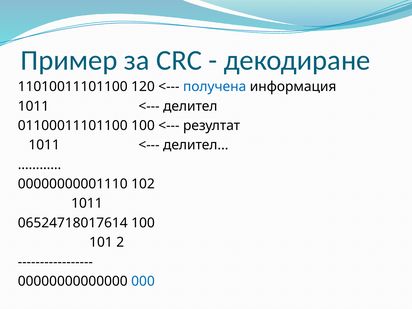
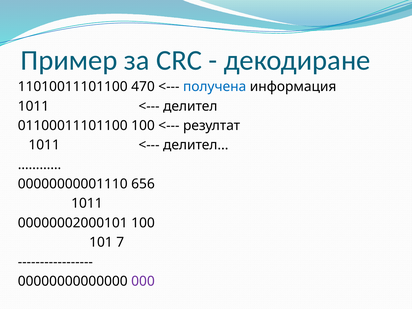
120: 120 -> 470 (143, 87)
102: 102 -> 656 (143, 184)
06524718017614: 06524718017614 -> 00000002000101 (73, 223)
2: 2 -> 7 (120, 242)
000 colour: blue -> purple (143, 281)
